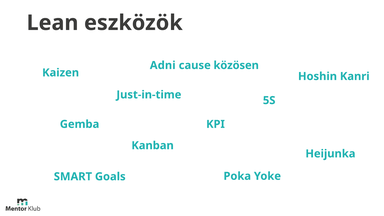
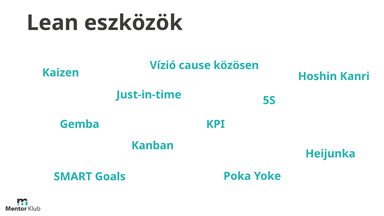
Adni: Adni -> Vízió (163, 65)
